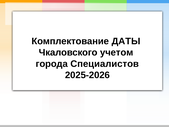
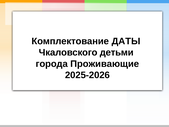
учетом: учетом -> детьми (117, 52)
Специалистов: Специалистов -> Проживающие (105, 64)
